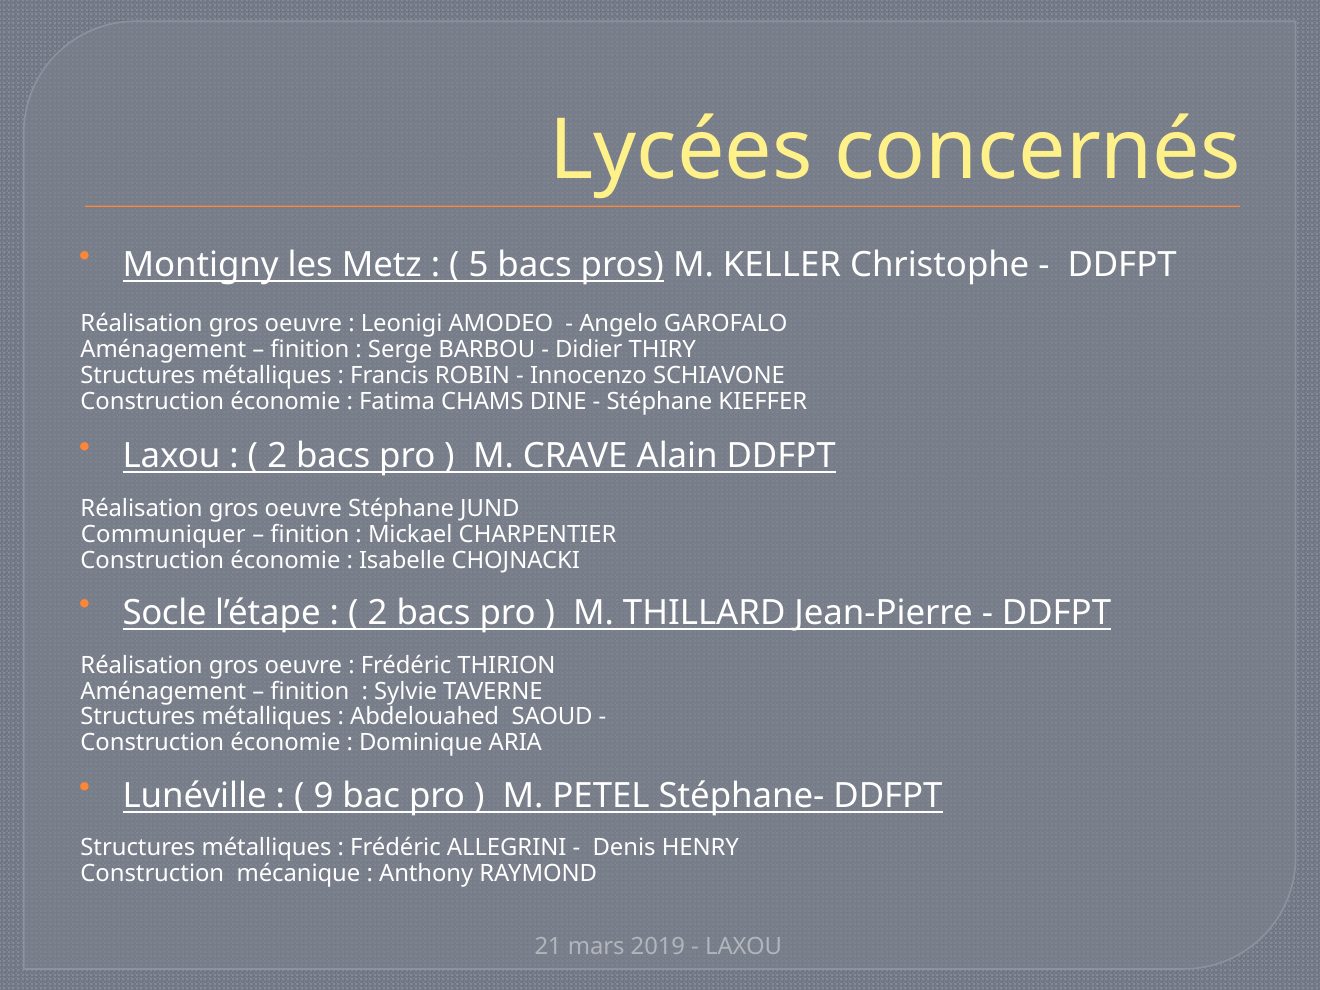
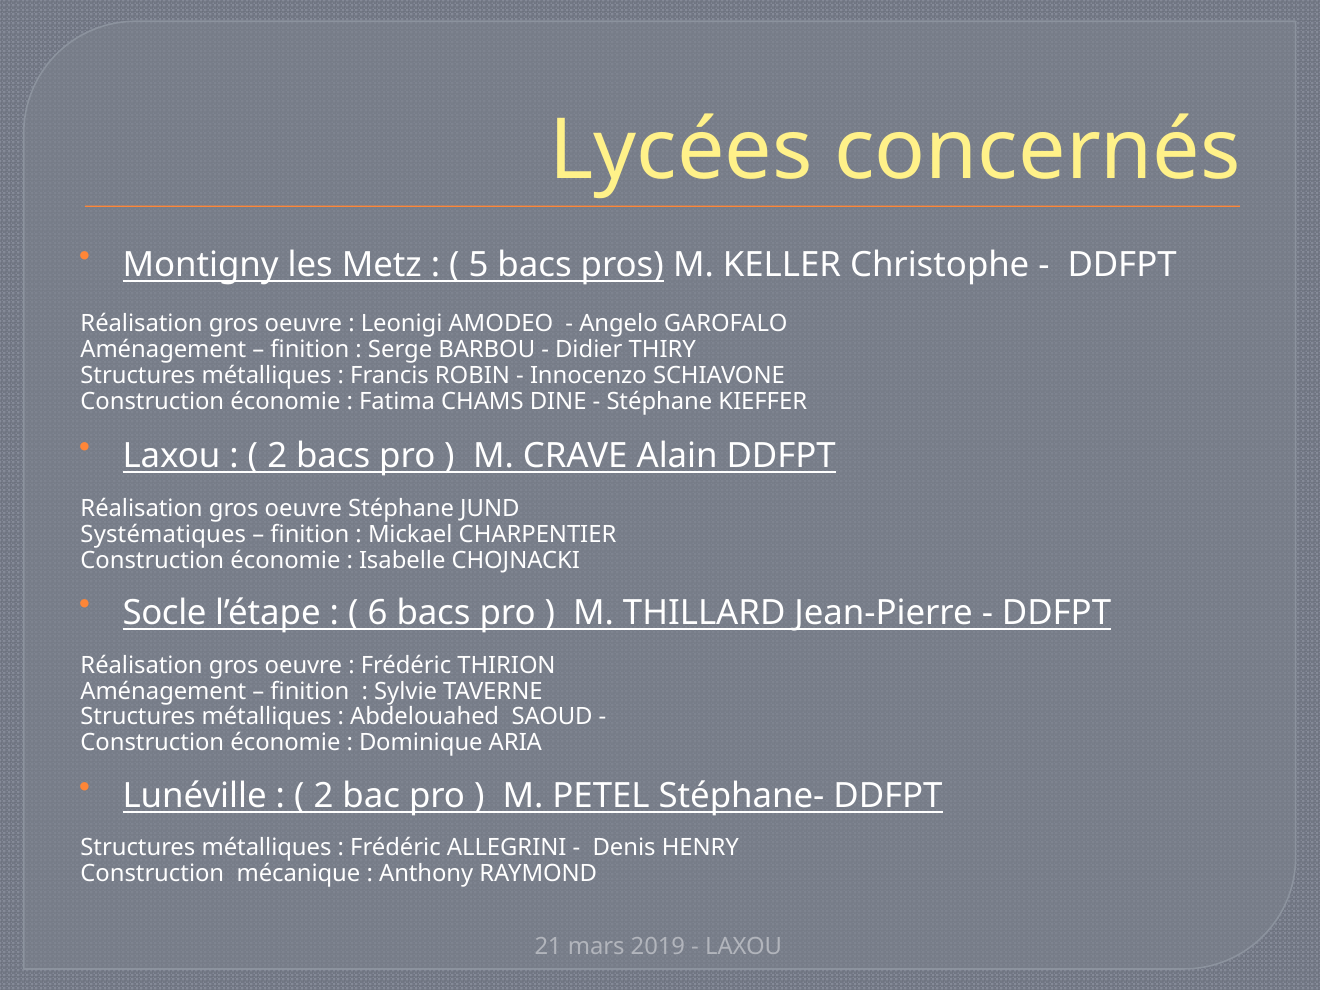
Communiquer: Communiquer -> Systématiques (163, 534)
2: 2 -> 6 (377, 613)
9: 9 -> 2 (324, 796)
